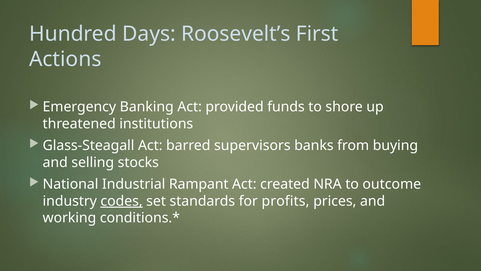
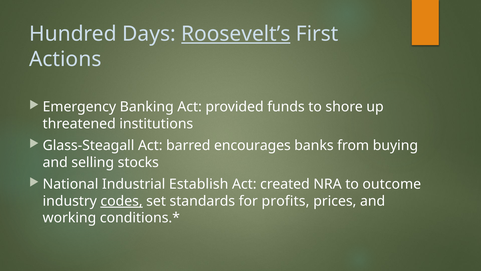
Roosevelt’s underline: none -> present (236, 34)
supervisors: supervisors -> encourages (252, 145)
Rampant: Rampant -> Establish (199, 184)
